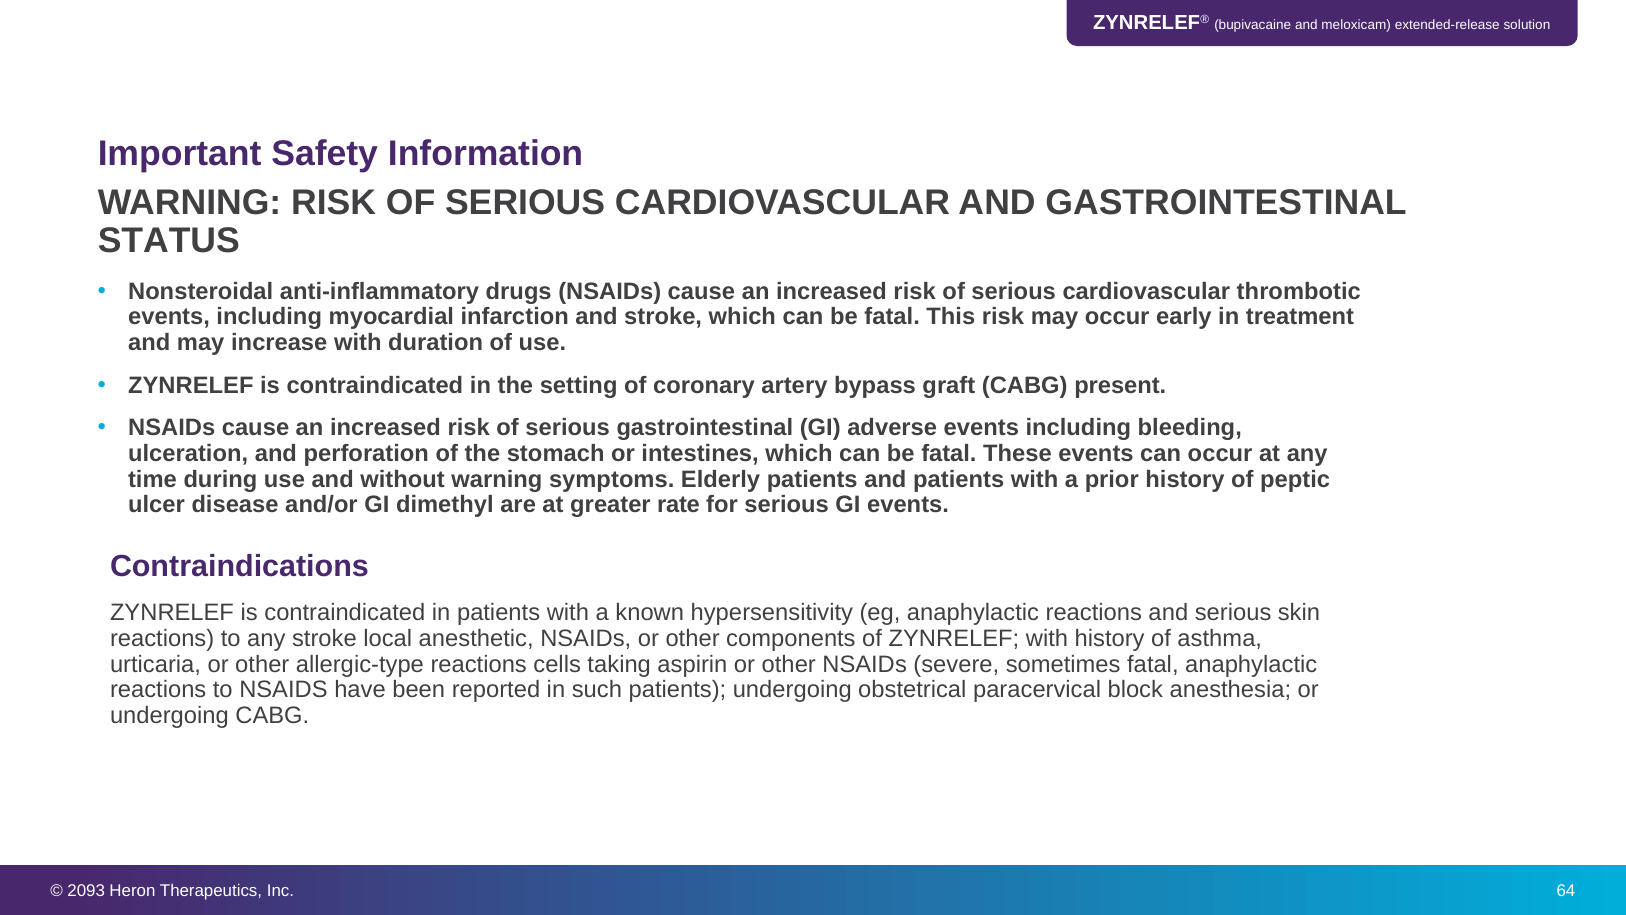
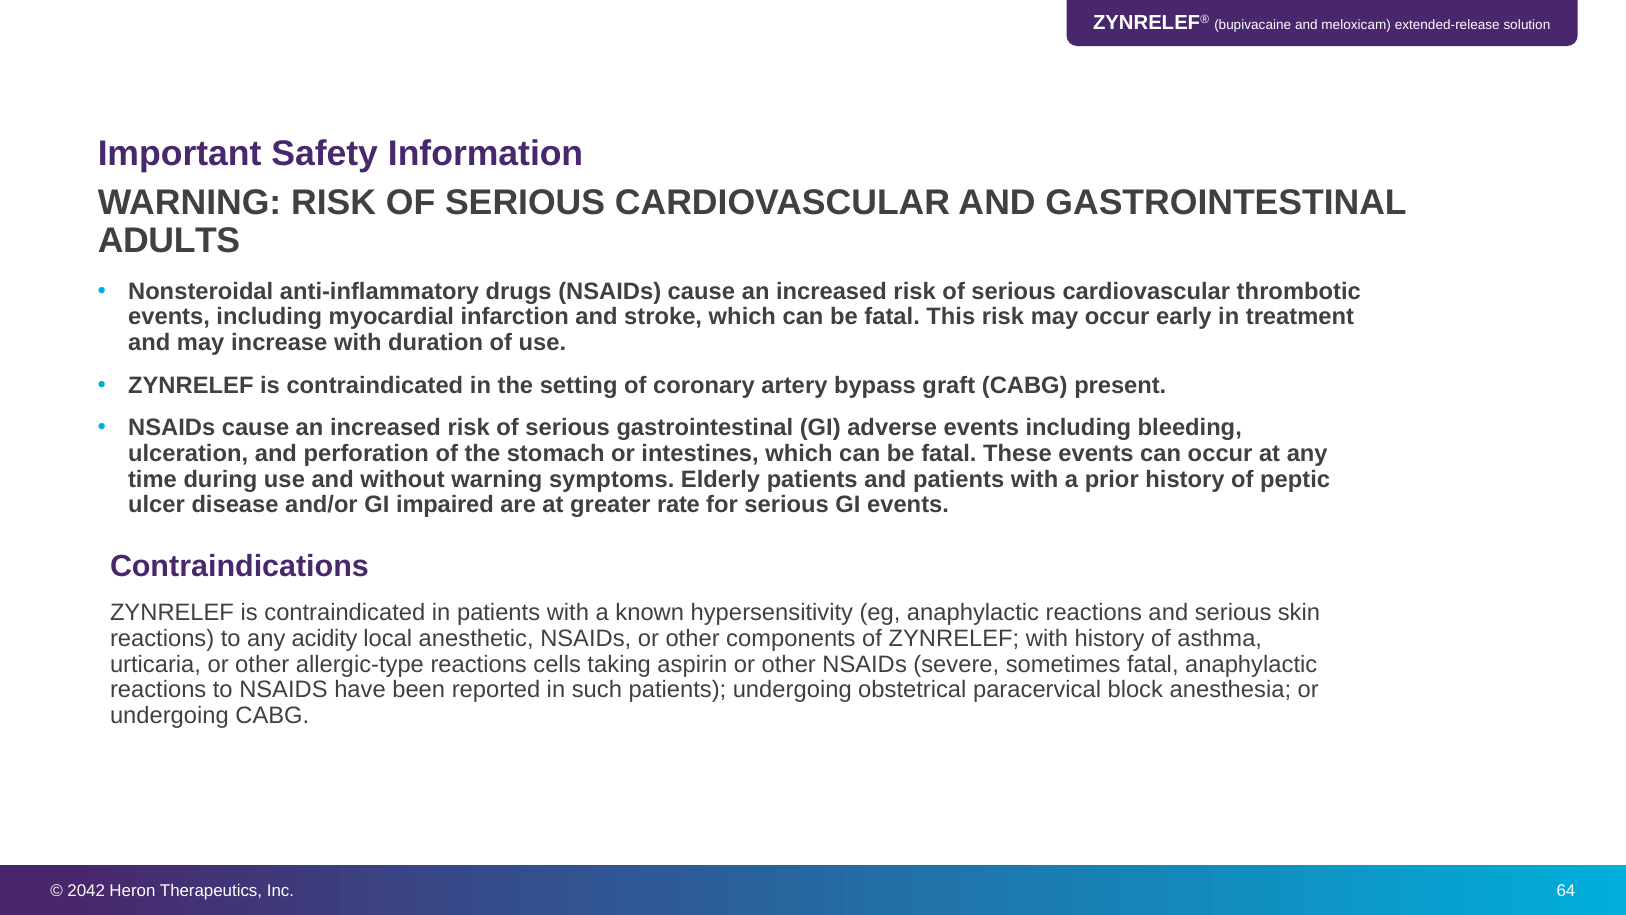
STATUS: STATUS -> ADULTS (169, 241)
dimethyl: dimethyl -> impaired (445, 505)
any stroke: stroke -> acidity (325, 639)
2093: 2093 -> 2042 (86, 890)
